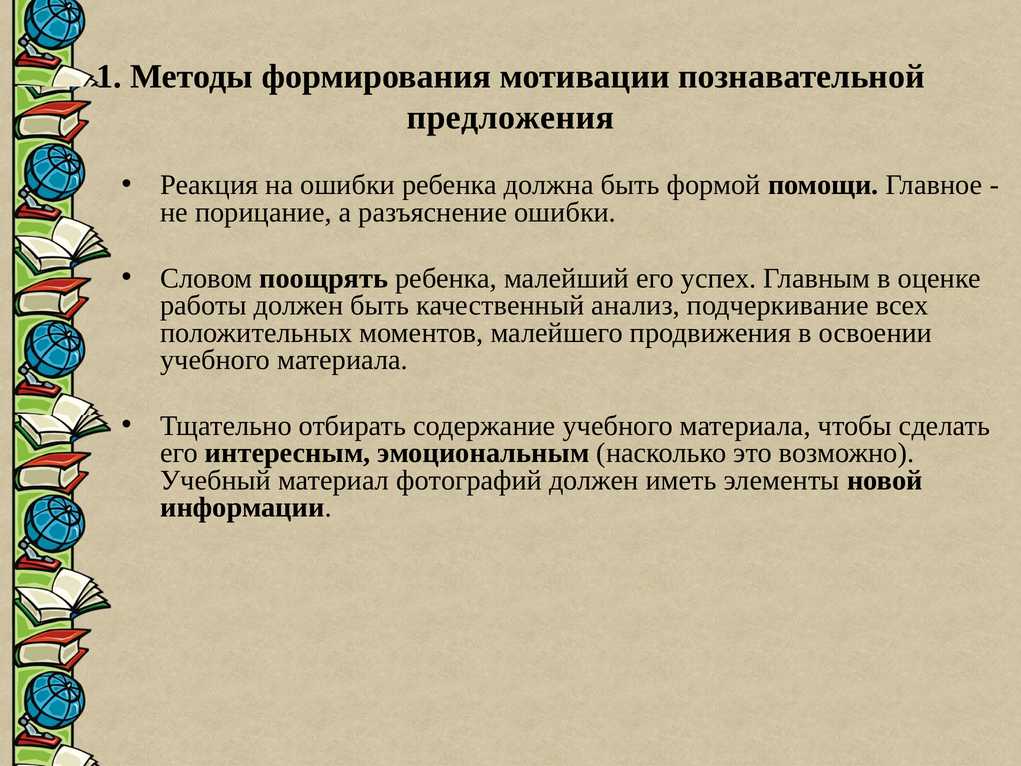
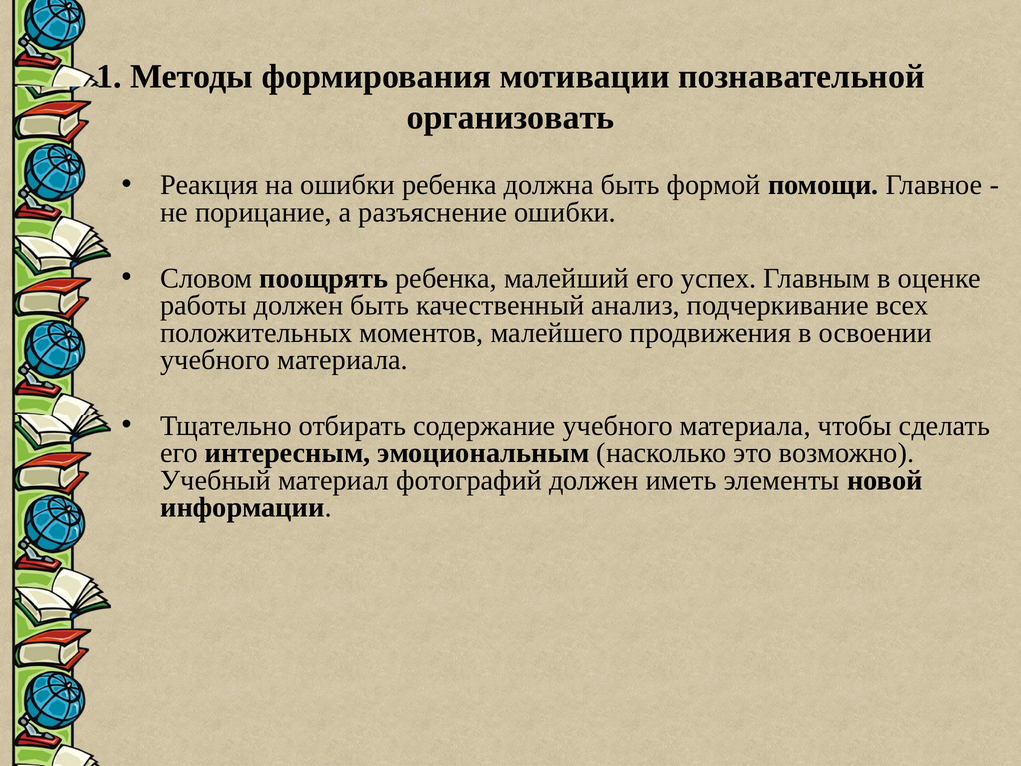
предложения: предложения -> организовать (510, 117)
